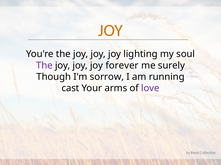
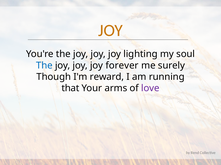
The colour: purple -> blue (44, 66)
sorrow: sorrow -> reward (107, 77)
cast: cast -> that (70, 89)
